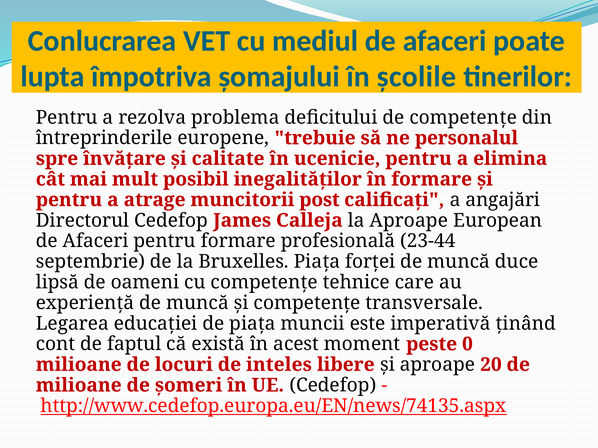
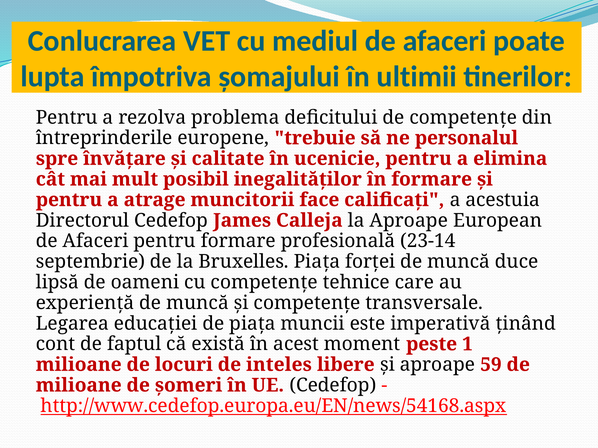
școlile: școlile -> ultimii (417, 77)
post: post -> face (319, 200)
angajări: angajări -> acestuia (503, 200)
23-44: 23-44 -> 23-14 (428, 241)
0: 0 -> 1 (467, 344)
20: 20 -> 59 (491, 365)
http://www.cedefop.europa.eu/EN/news/74135.aspx: http://www.cedefop.europa.eu/EN/news/74135.aspx -> http://www.cedefop.europa.eu/EN/news/54168.aspx (273, 406)
